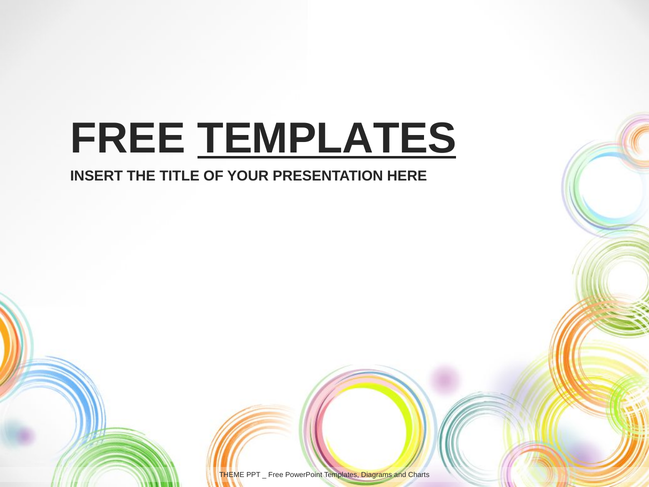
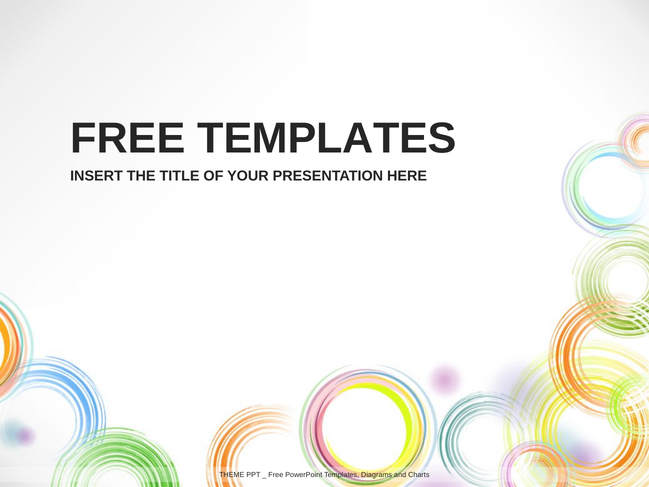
TEMPLATES underline: present -> none (327, 138)
